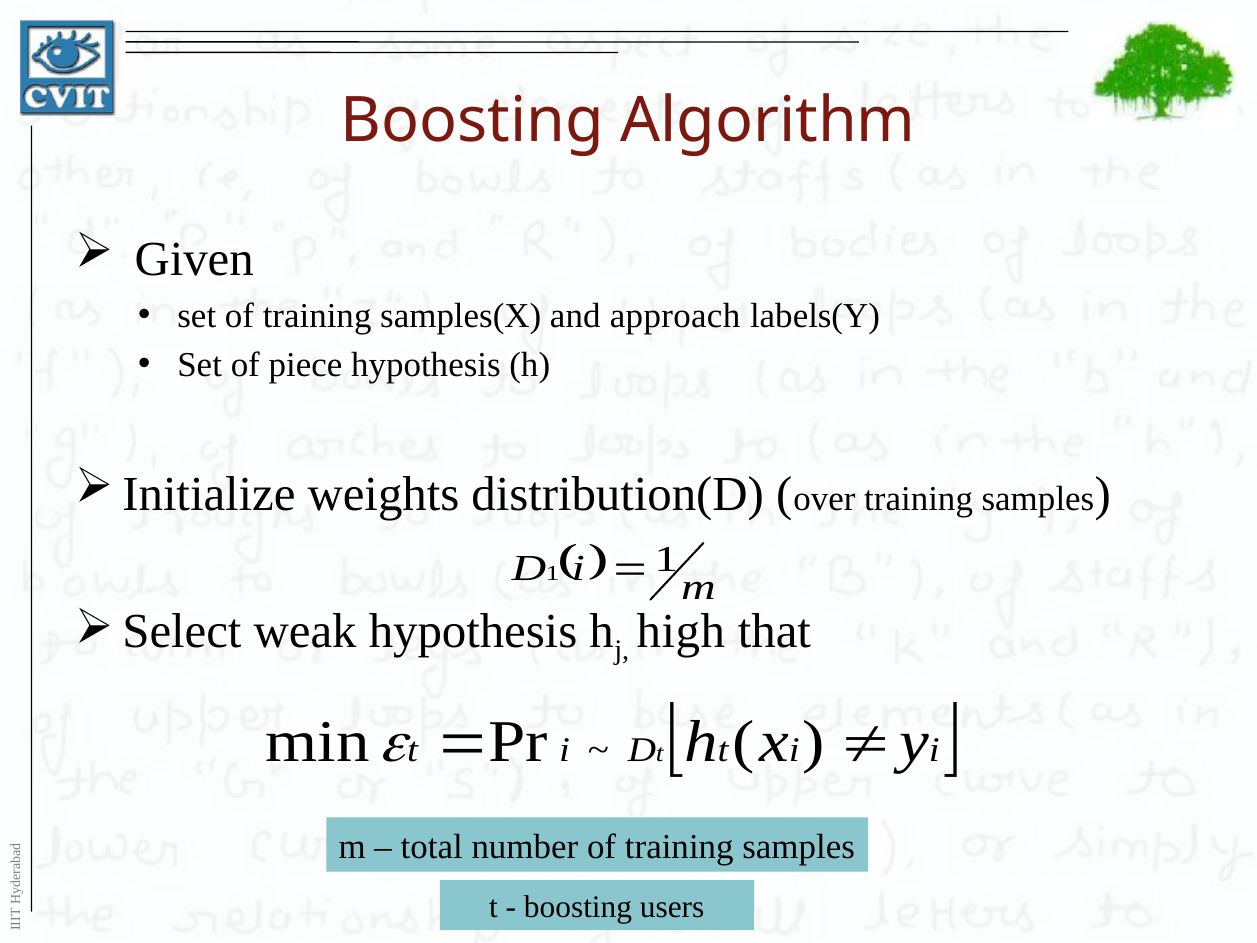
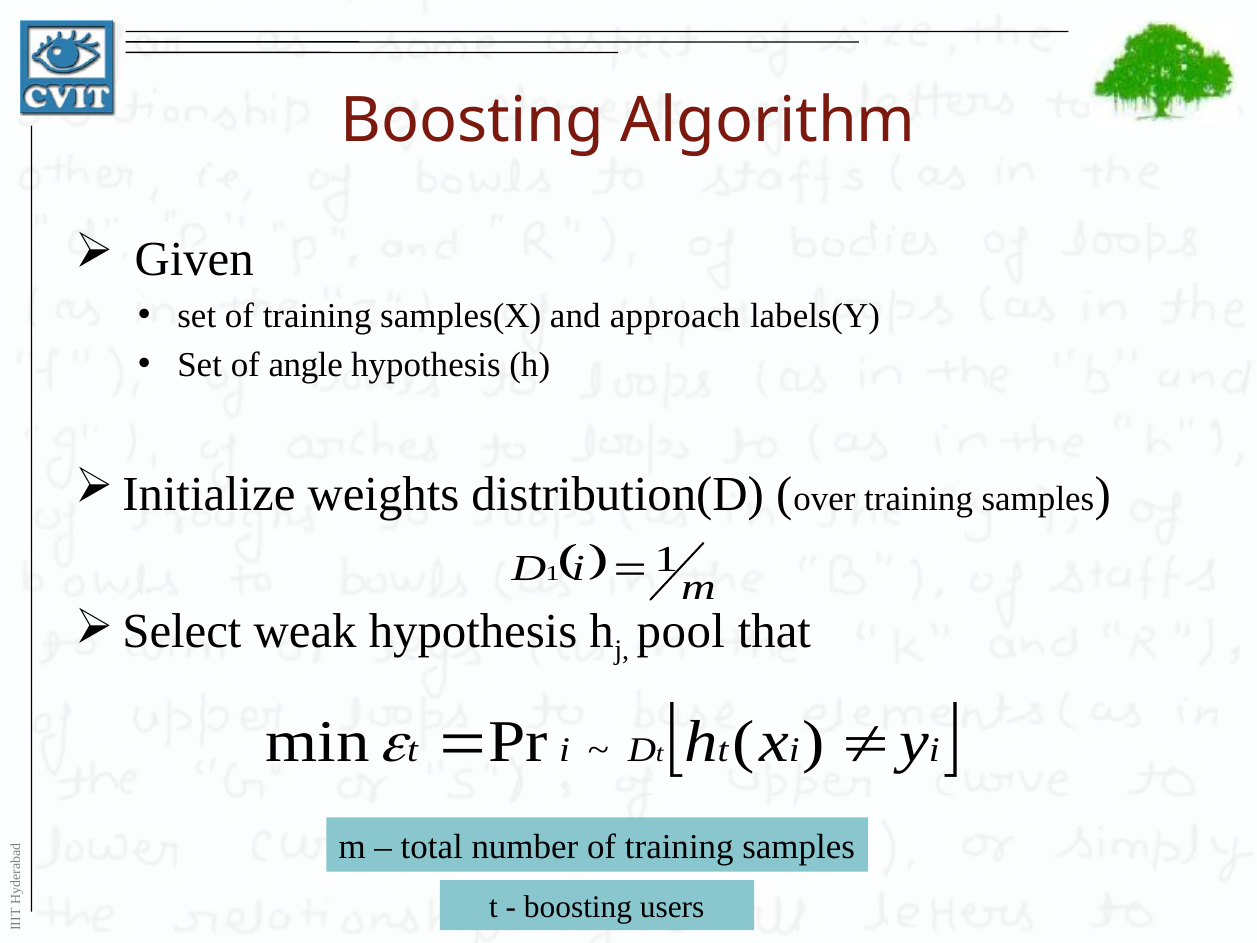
piece: piece -> angle (306, 365)
high: high -> pool (681, 631)
